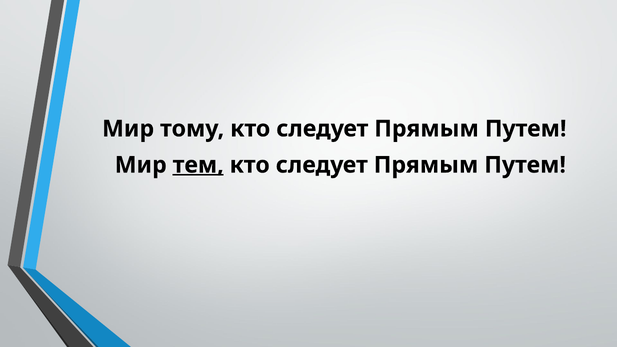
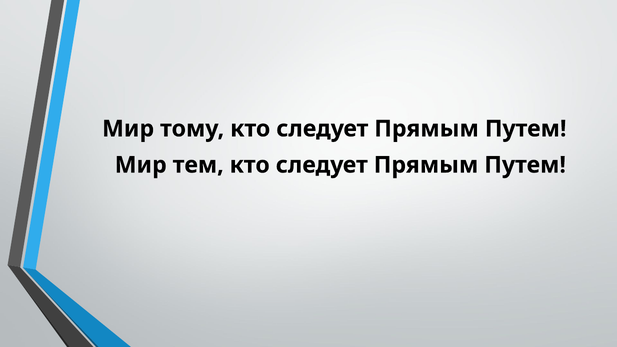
тем underline: present -> none (198, 165)
